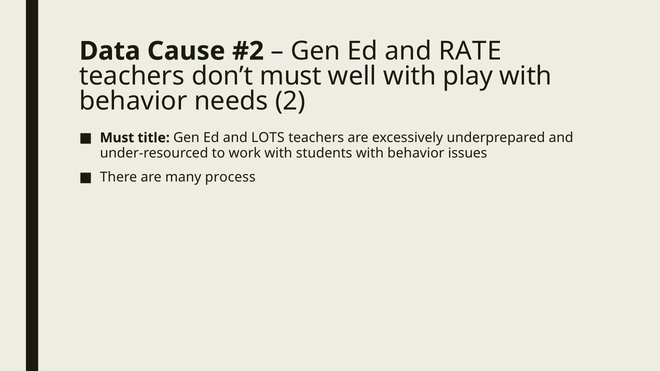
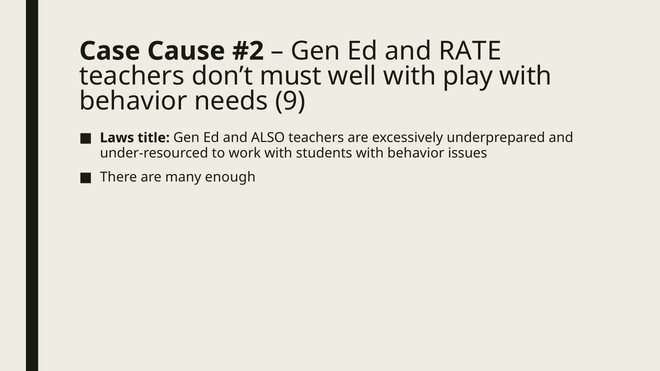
Data: Data -> Case (110, 51)
2: 2 -> 9 (290, 101)
Must: Must -> Laws (117, 138)
LOTS: LOTS -> ALSO (268, 138)
process: process -> enough (230, 177)
